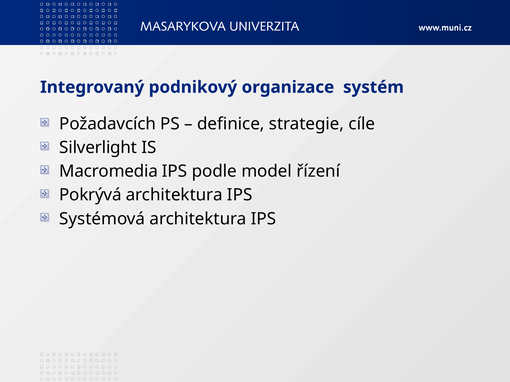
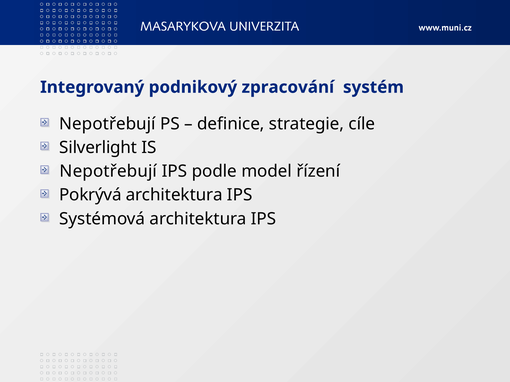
organizace: organizace -> zpracování (288, 87)
Požadavcích: Požadavcích -> Nepotřebují (108, 124)
Macromedia: Macromedia -> Nepotřebují (108, 172)
